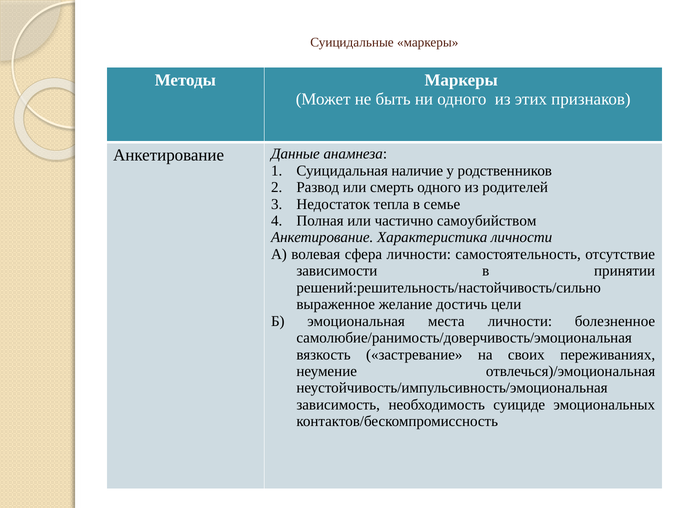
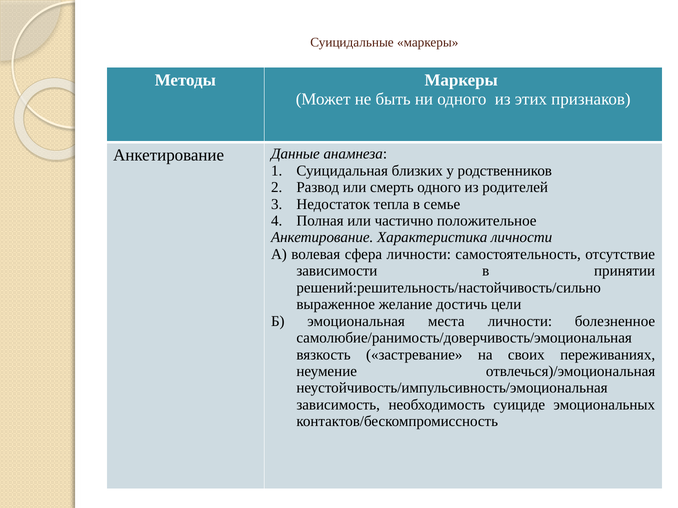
наличие: наличие -> близких (417, 171)
самоубийством: самоубийством -> положительное (487, 221)
